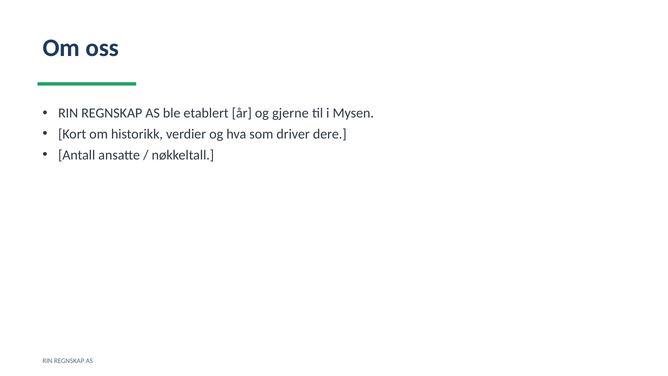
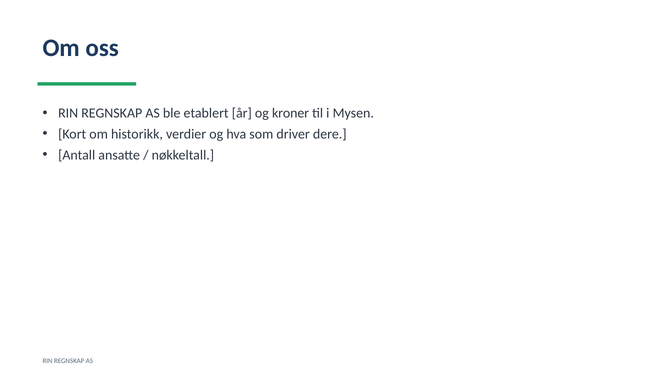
gjerne: gjerne -> kroner (291, 113)
